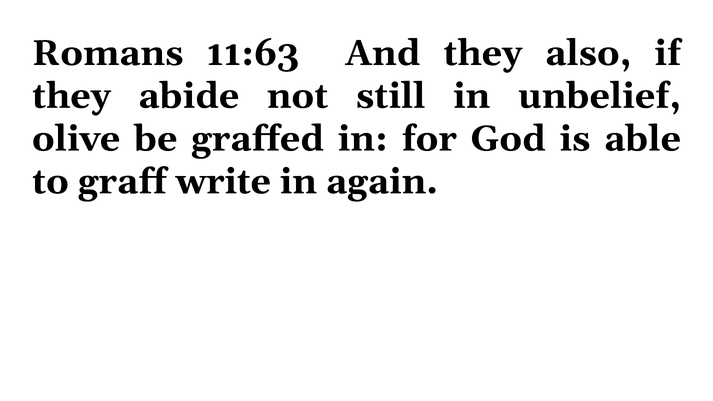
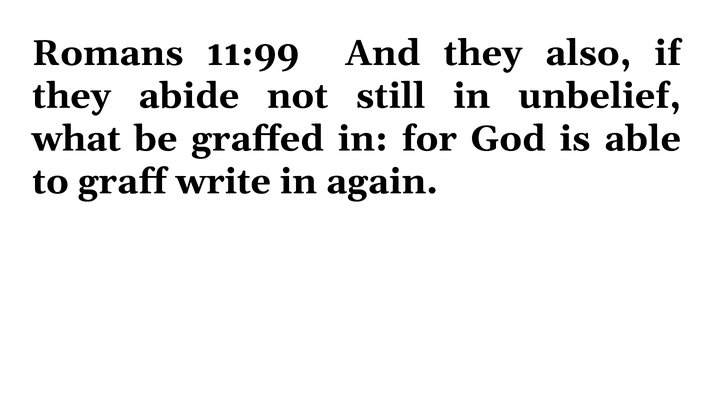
11:63: 11:63 -> 11:99 (253, 53)
olive: olive -> what (76, 139)
